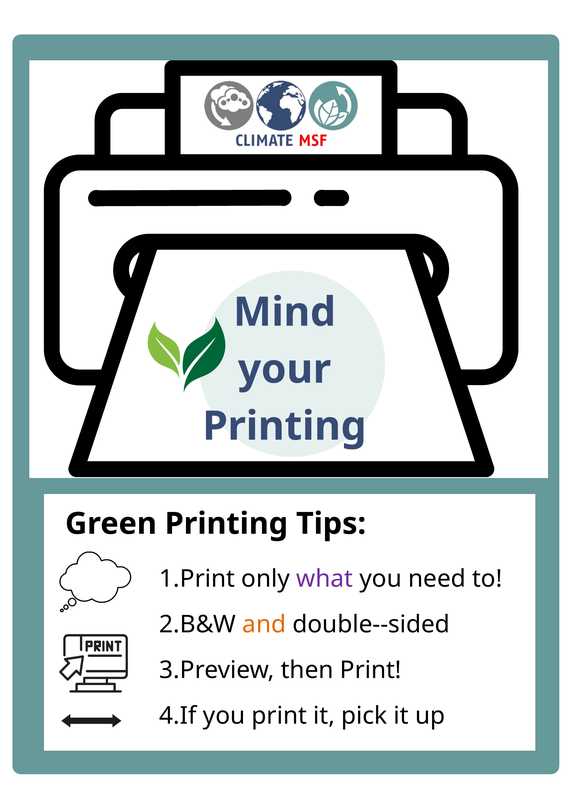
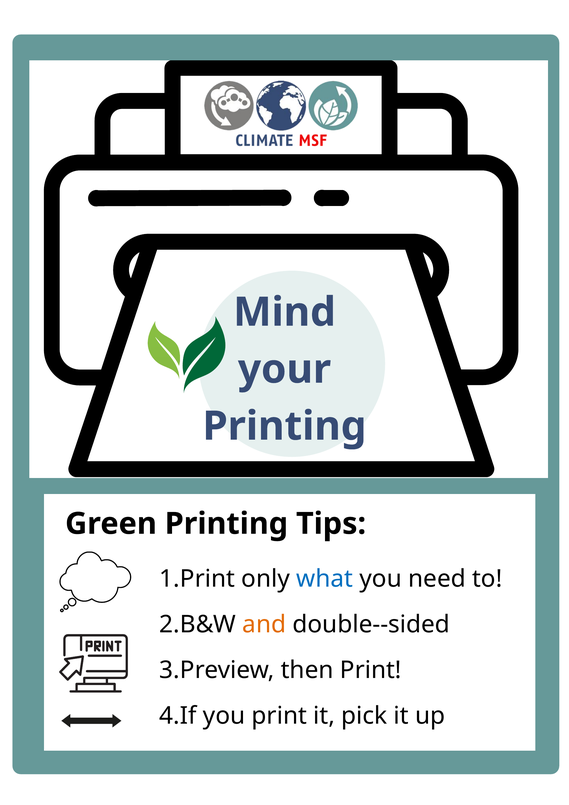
what colour: purple -> blue (325, 579)
